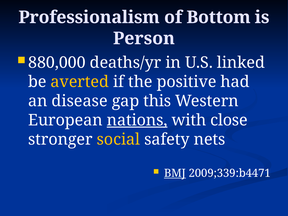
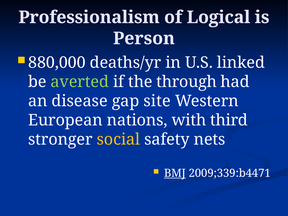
Bottom: Bottom -> Logical (219, 17)
averted colour: yellow -> light green (80, 82)
positive: positive -> through (187, 82)
this: this -> site (157, 101)
nations underline: present -> none (137, 120)
close: close -> third (229, 120)
